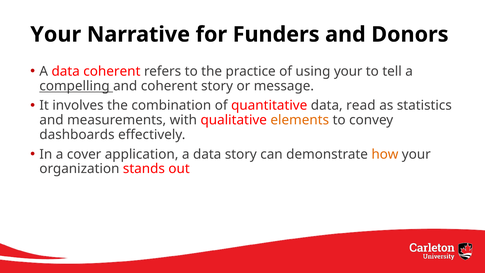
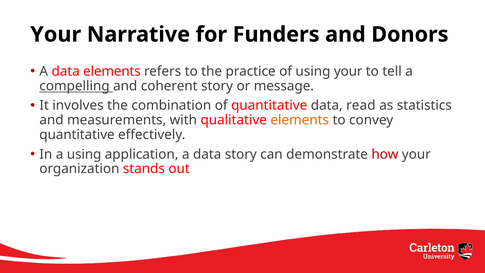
data coherent: coherent -> elements (112, 71)
dashboards: dashboards -> quantitative (77, 135)
a cover: cover -> using (84, 154)
how colour: orange -> red (385, 154)
